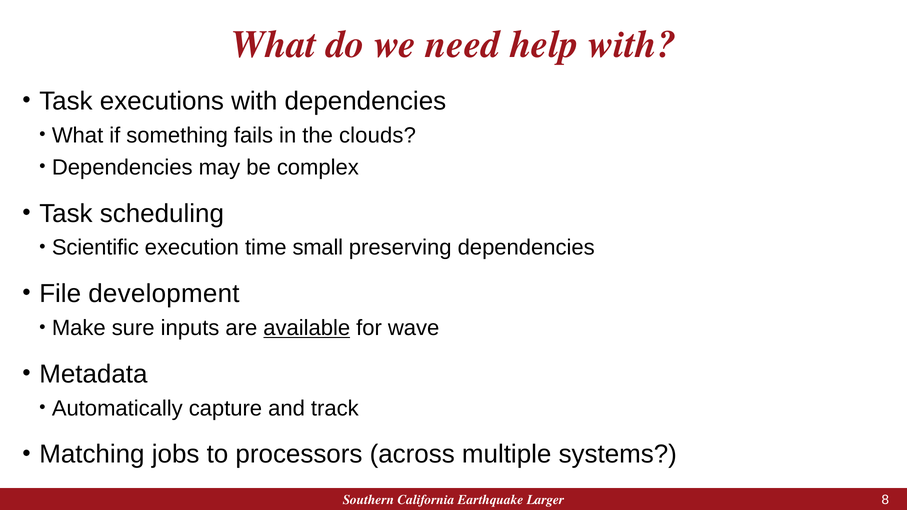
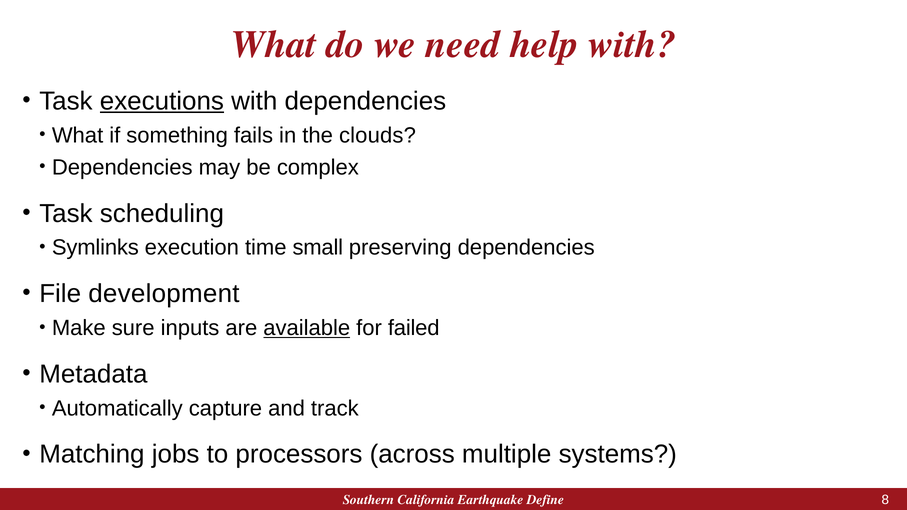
executions underline: none -> present (162, 101)
Scientific: Scientific -> Symlinks (95, 248)
wave: wave -> failed (414, 328)
Larger: Larger -> Define (545, 500)
